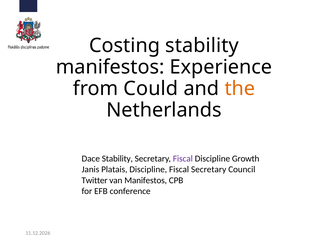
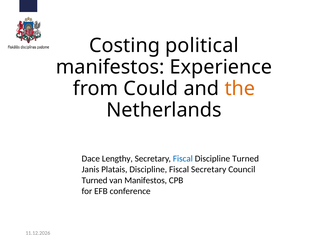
Costing stability: stability -> political (202, 45)
Dace Stability: Stability -> Lengthy (117, 158)
Fiscal colour: purple -> blue (183, 158)
Discipline Growth: Growth -> Turned (246, 158)
Twitter: Twitter -> Turned (95, 180)
